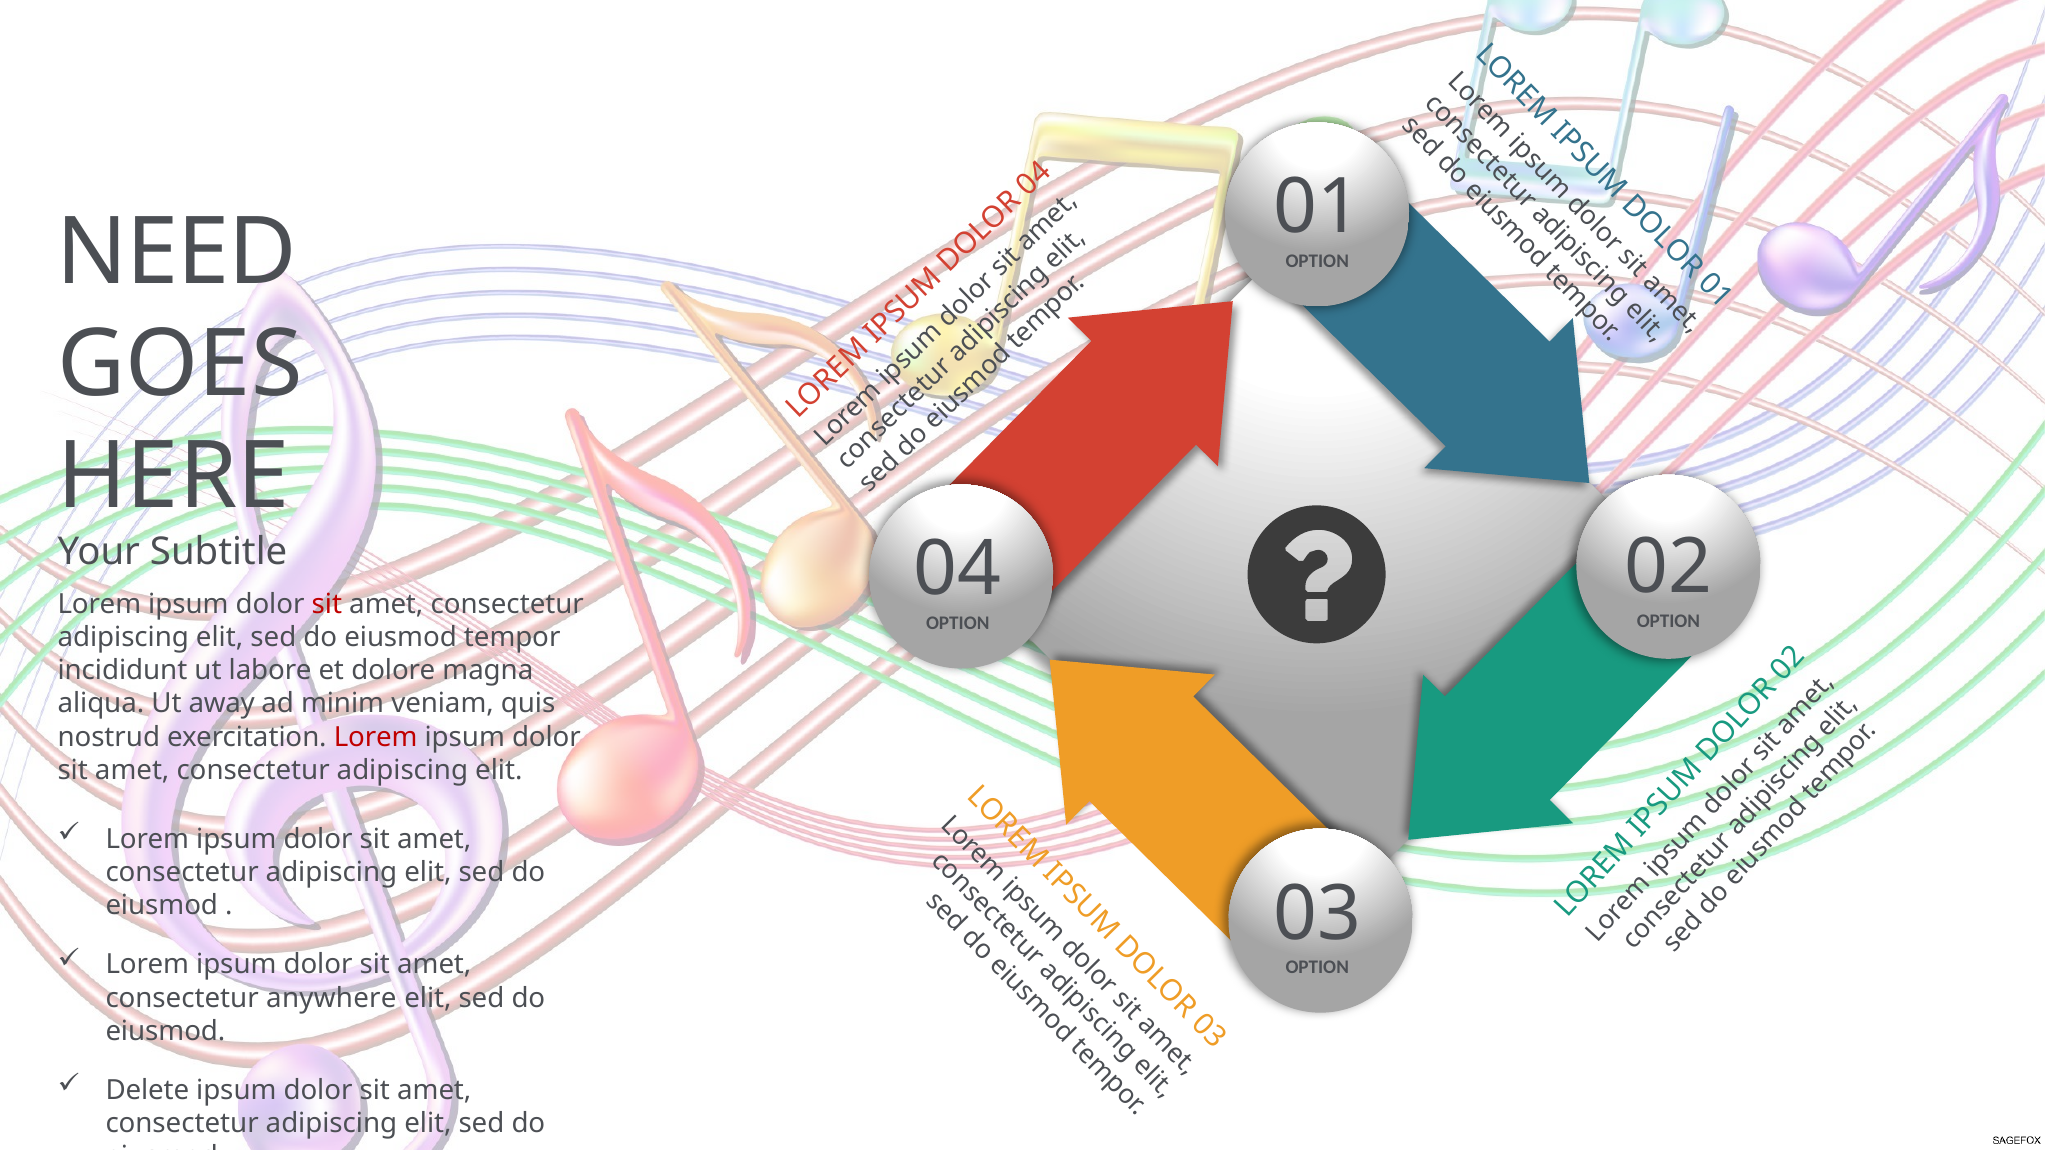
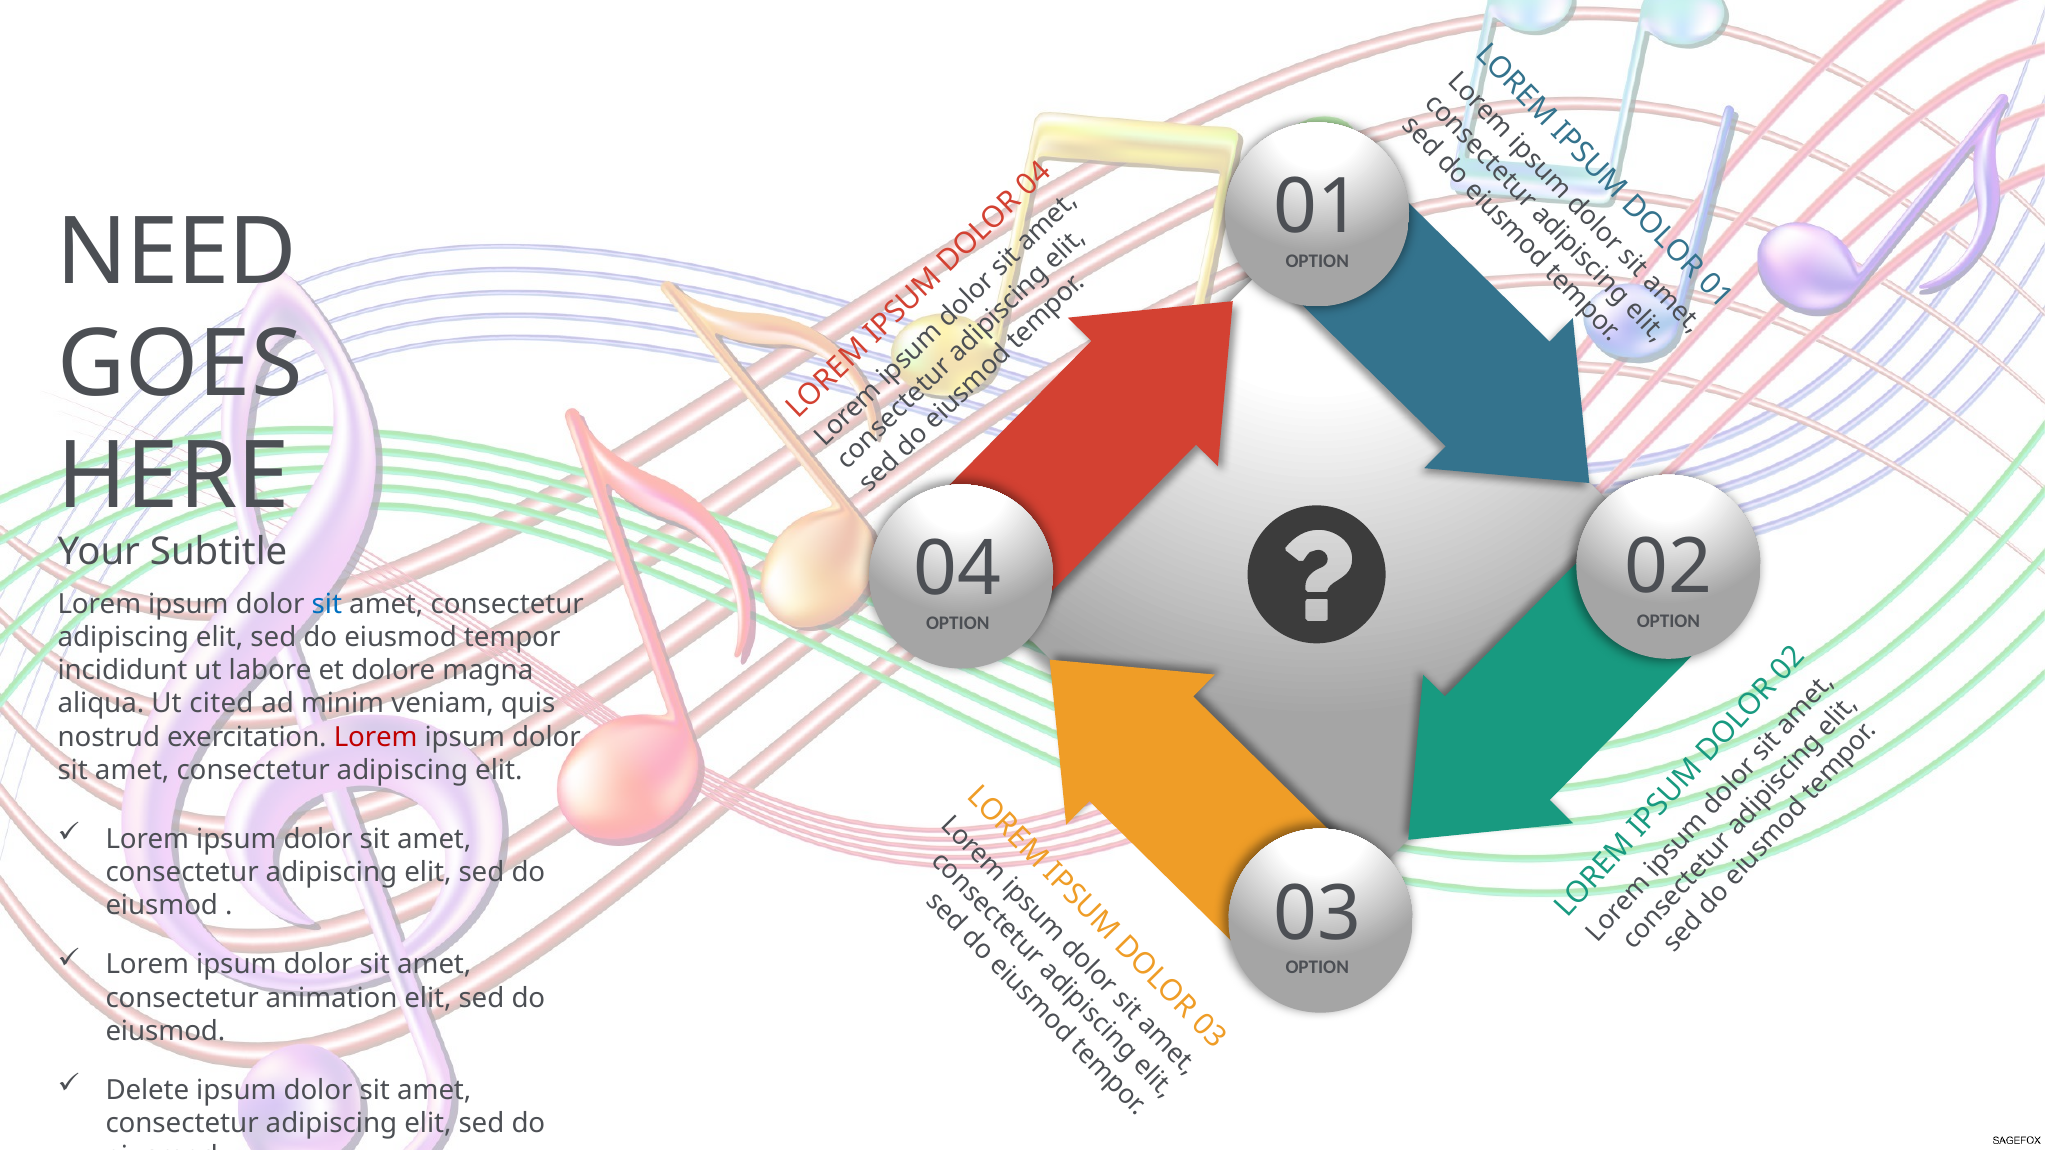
sit colour: red -> blue (327, 604)
away: away -> cited (221, 704)
anywhere: anywhere -> animation (332, 998)
